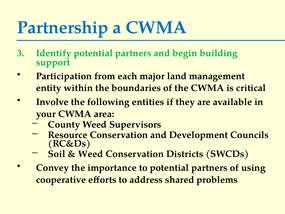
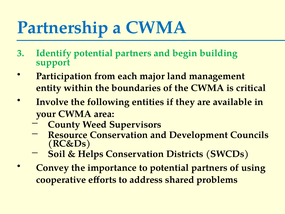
Weed: Weed -> Helps (91, 154)
